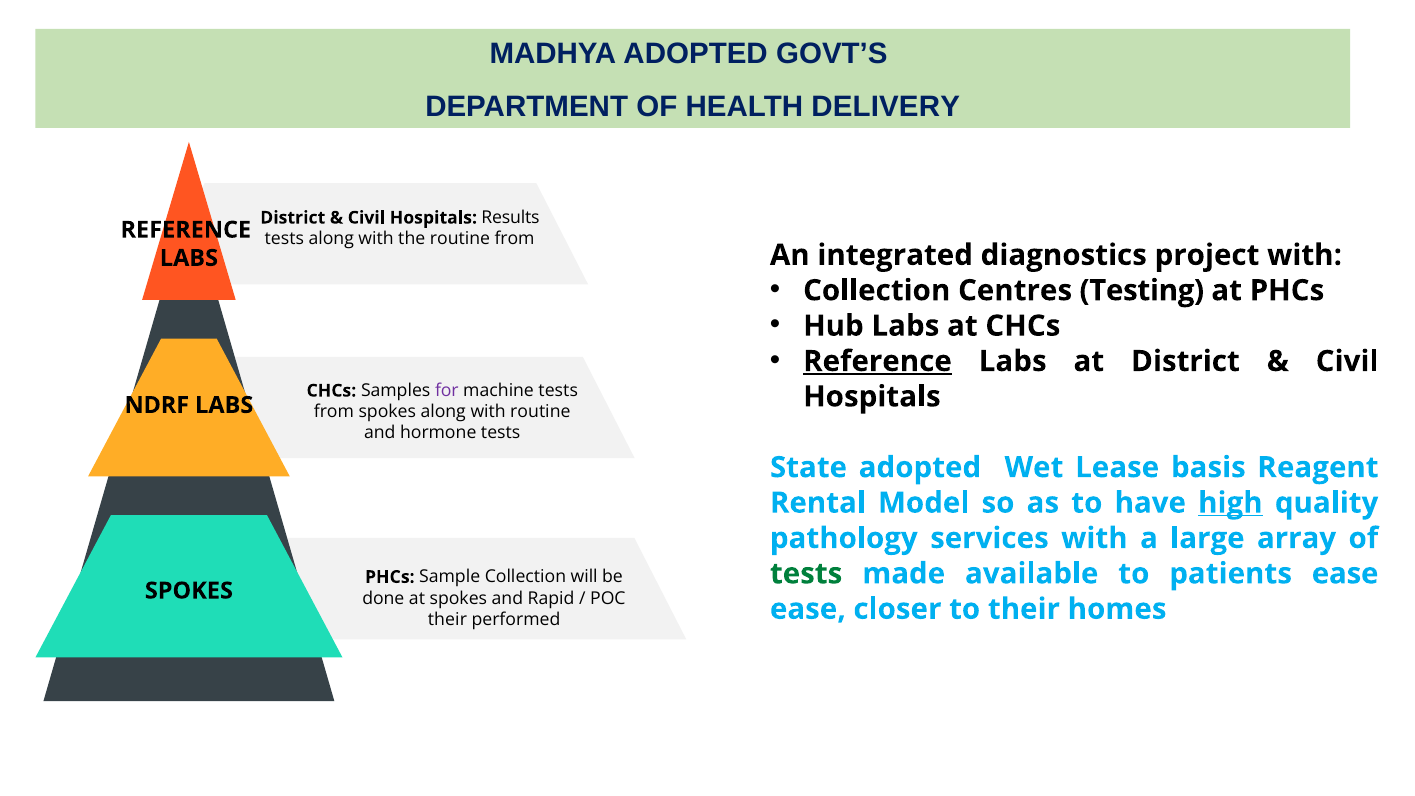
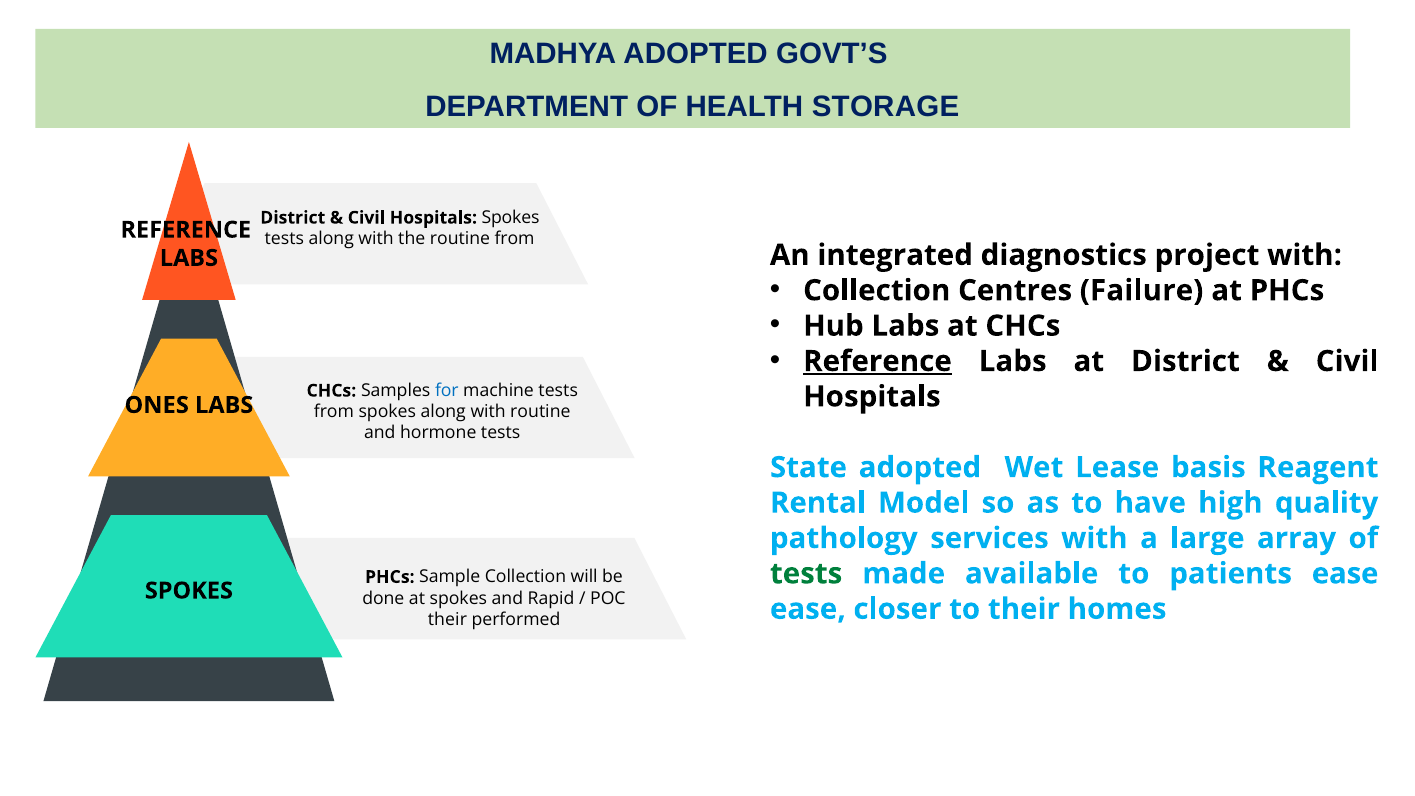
DELIVERY: DELIVERY -> STORAGE (886, 107)
Hospitals Results: Results -> Spokes (511, 218)
Testing: Testing -> Failure (1142, 291)
for colour: purple -> blue (447, 391)
NDRF: NDRF -> ONES (157, 405)
high underline: present -> none (1230, 503)
